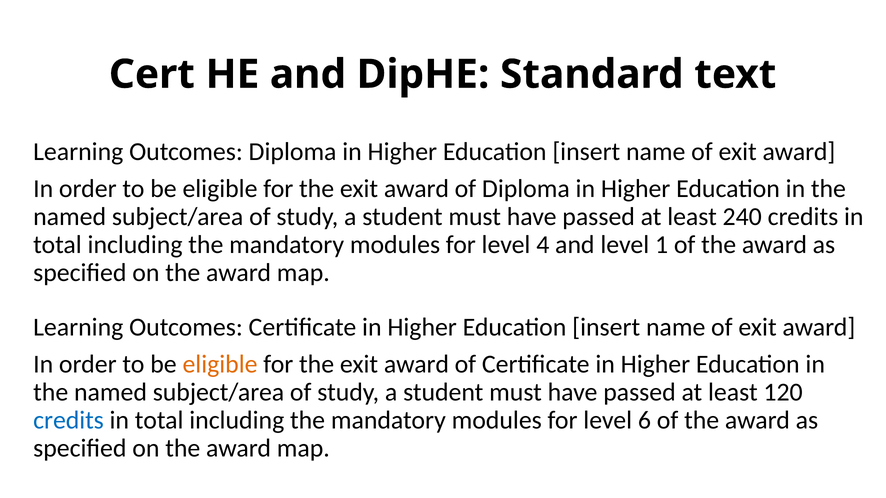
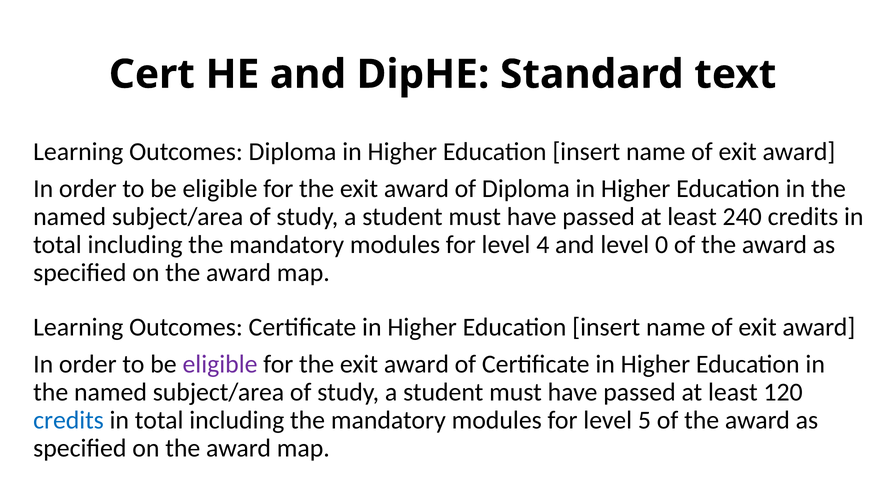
1: 1 -> 0 (662, 245)
eligible colour: orange -> purple (220, 365)
6: 6 -> 5 (645, 421)
